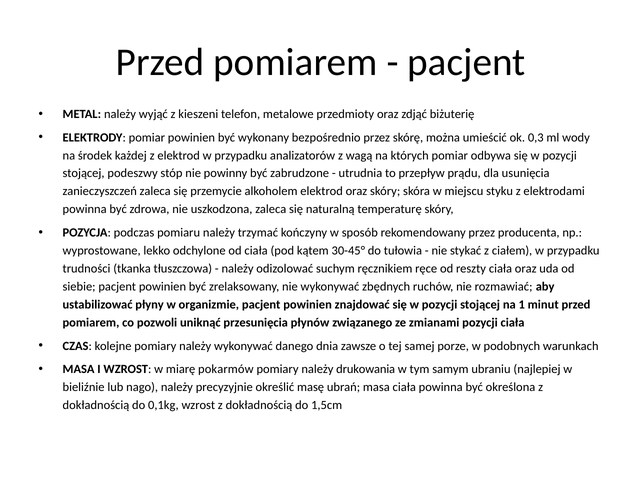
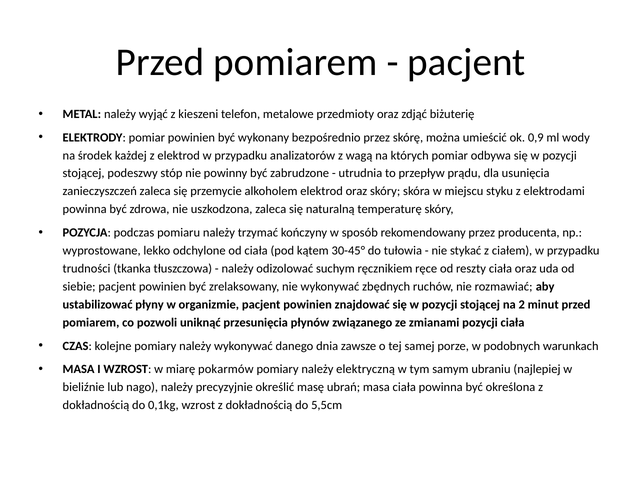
0,3: 0,3 -> 0,9 (536, 137)
1: 1 -> 2 (522, 304)
drukowania: drukowania -> elektryczną (366, 369)
1,5cm: 1,5cm -> 5,5cm (327, 405)
